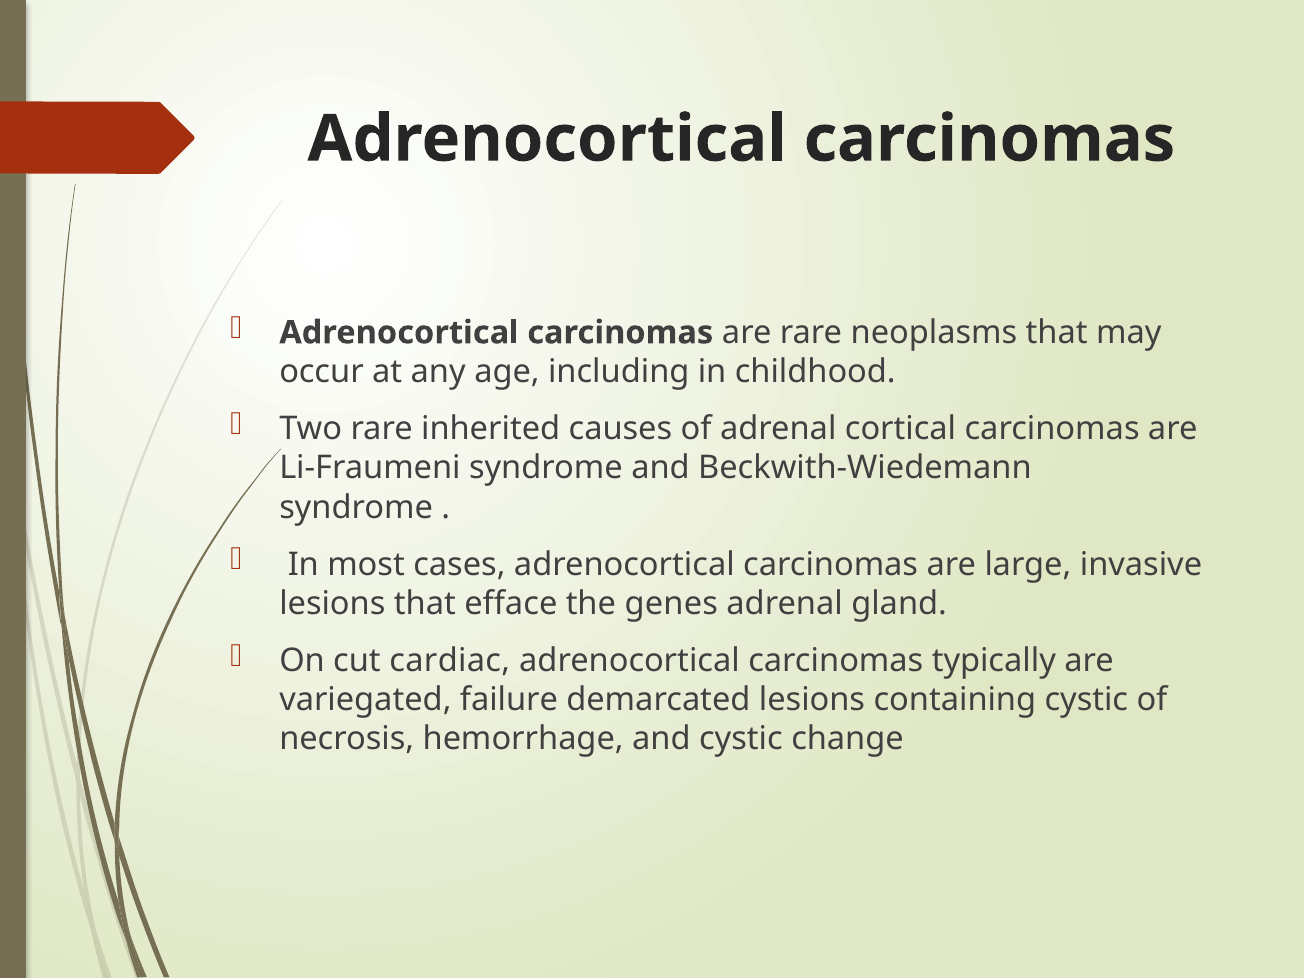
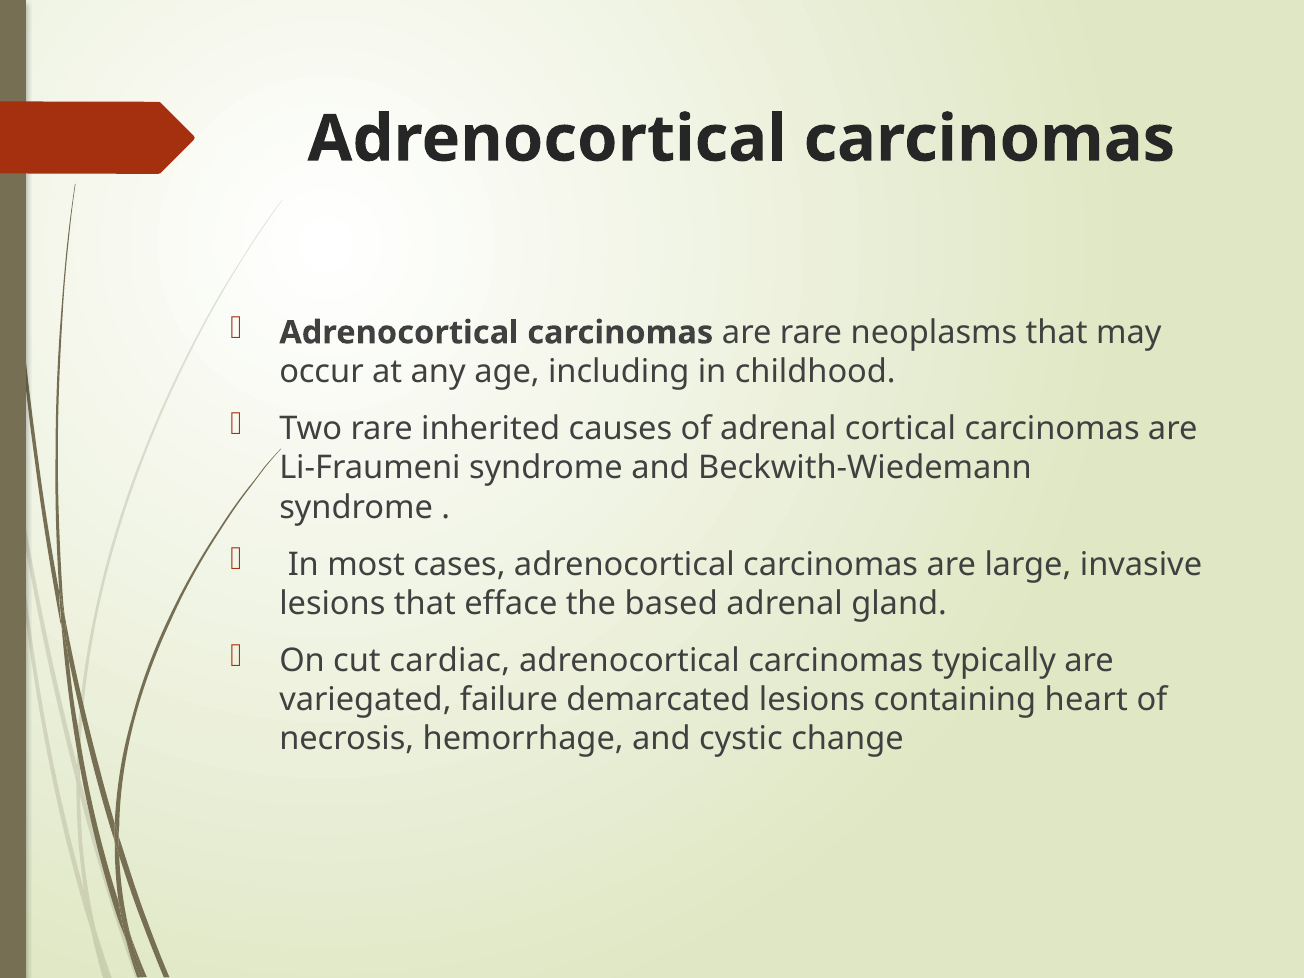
genes: genes -> based (671, 604)
containing cystic: cystic -> heart (1086, 700)
